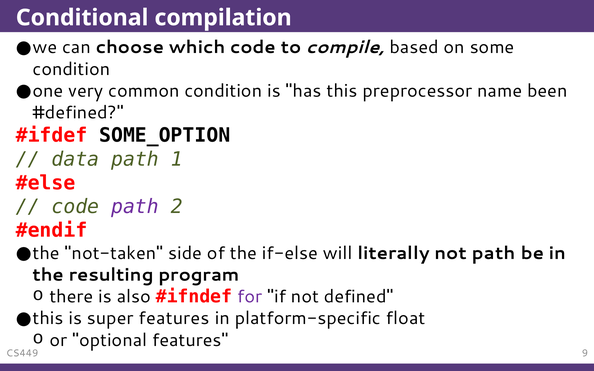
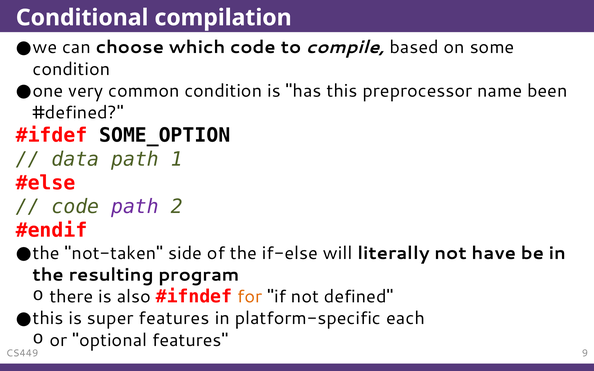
not path: path -> have (494, 253)
for colour: purple -> orange (250, 297)
float: float -> each (406, 319)
